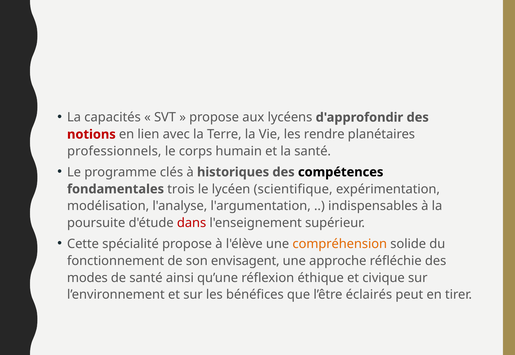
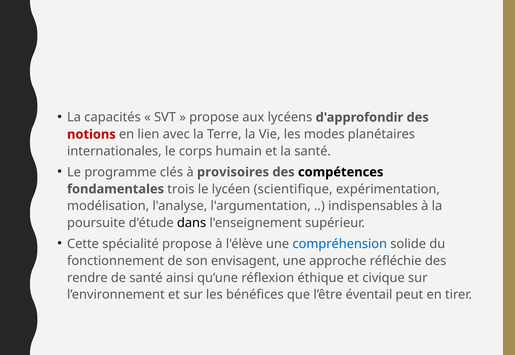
rendre: rendre -> modes (324, 134)
professionnels: professionnels -> internationales (114, 151)
historiques: historiques -> provisoires (233, 172)
dans colour: red -> black (192, 223)
compréhension colour: orange -> blue (340, 244)
modes: modes -> rendre (87, 278)
éclairés: éclairés -> éventail (369, 295)
